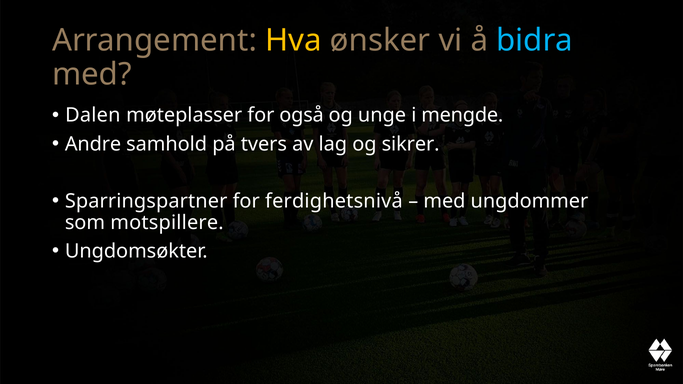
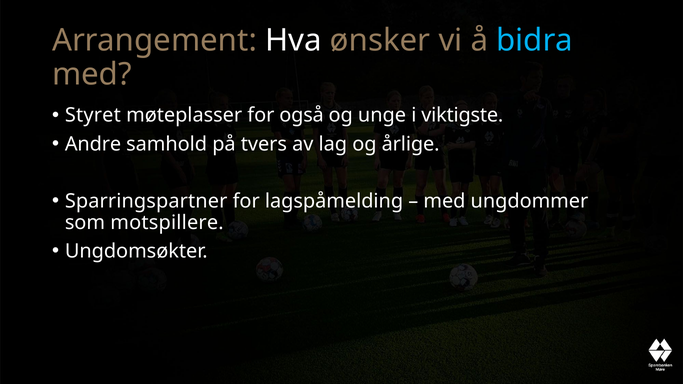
Hva colour: yellow -> white (293, 40)
Dalen: Dalen -> Styret (93, 115)
mengde: mengde -> viktigste (462, 115)
sikrer: sikrer -> årlige (411, 144)
ferdighetsnivå: ferdighetsnivå -> lagspåmelding (334, 201)
